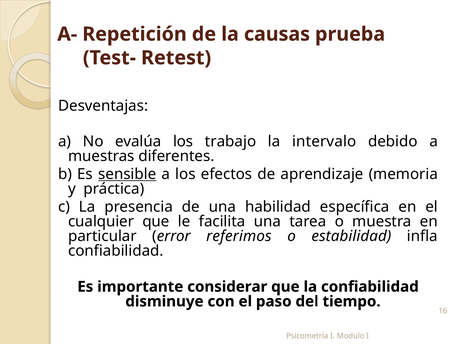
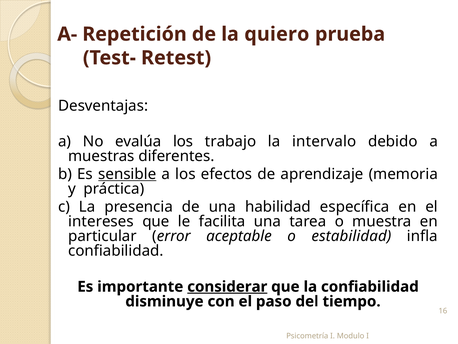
causas: causas -> quiero (277, 34)
cualquier: cualquier -> intereses (101, 221)
referimos: referimos -> aceptable (239, 236)
considerar underline: none -> present (227, 286)
